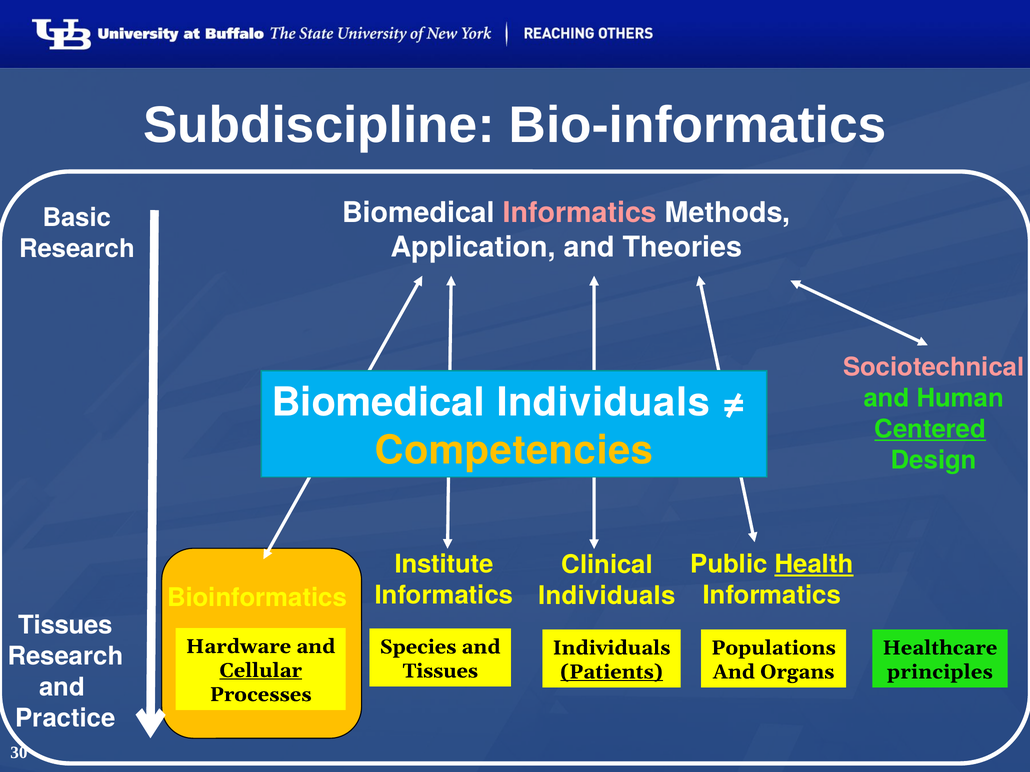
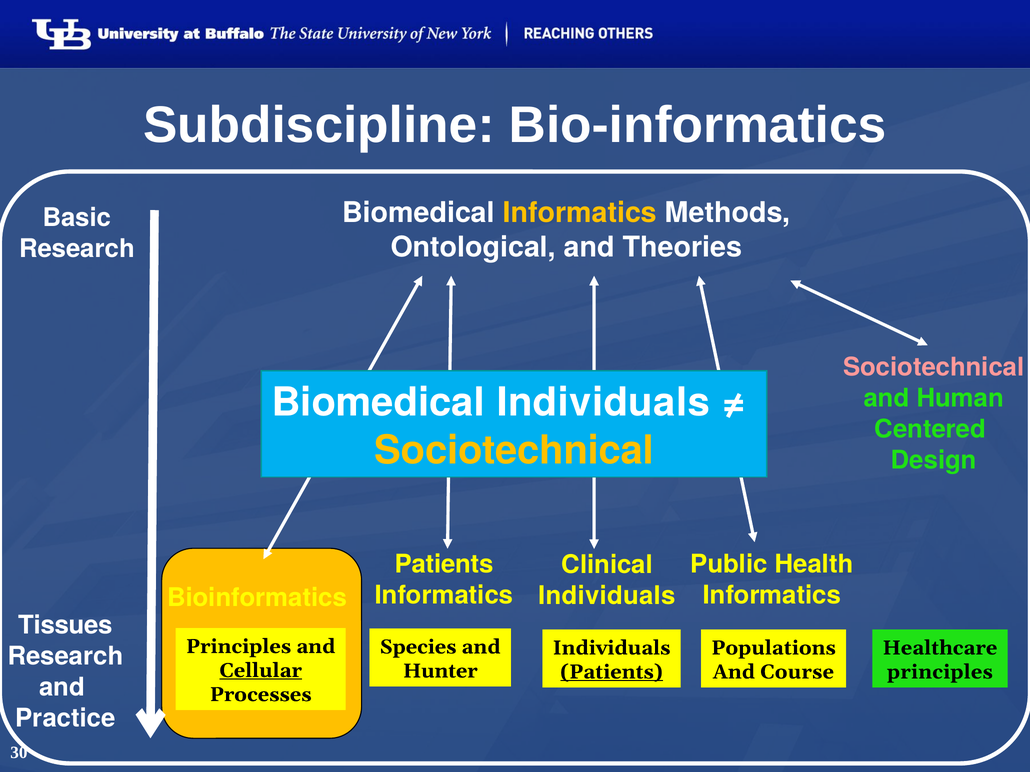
Informatics colour: pink -> yellow (580, 213)
Application: Application -> Ontological (473, 247)
Centered underline: present -> none (930, 430)
Competencies: Competencies -> Sociotechnical (514, 451)
Institute: Institute -> Patients (444, 565)
Health underline: present -> none (814, 565)
Hardware: Hardware -> Principles (239, 647)
Tissues: Tissues -> Hunter (440, 671)
Organs: Organs -> Course (797, 672)
